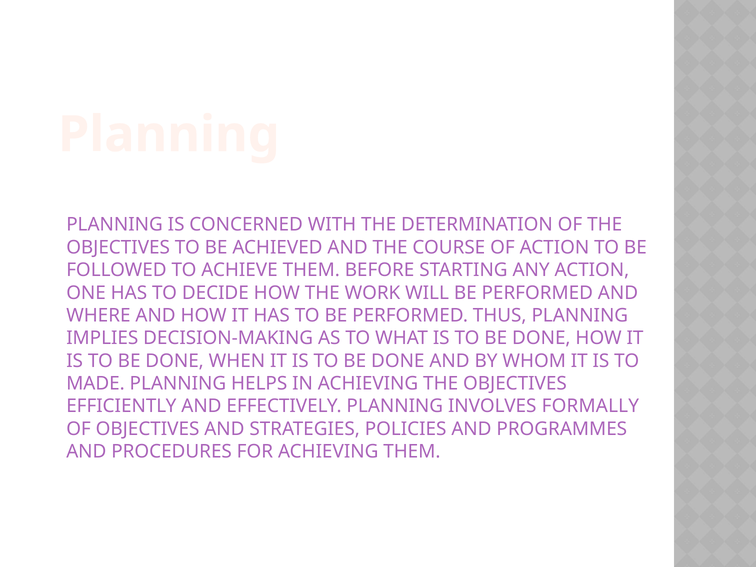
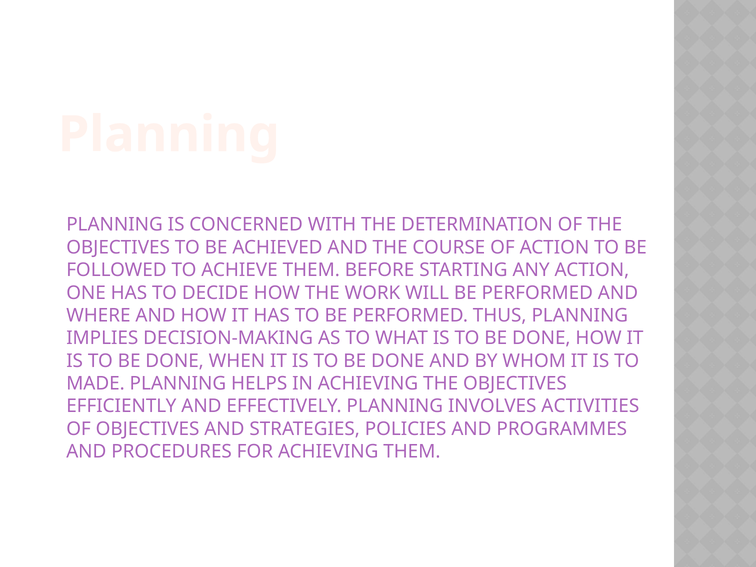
FORMALLY: FORMALLY -> ACTIVITIES (590, 406)
